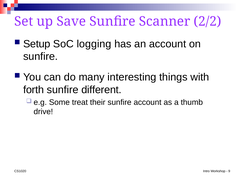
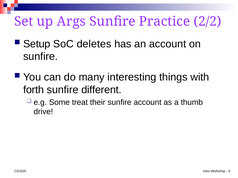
Save: Save -> Args (71, 22)
Scanner: Scanner -> Practice (165, 22)
logging: logging -> deletes (94, 44)
